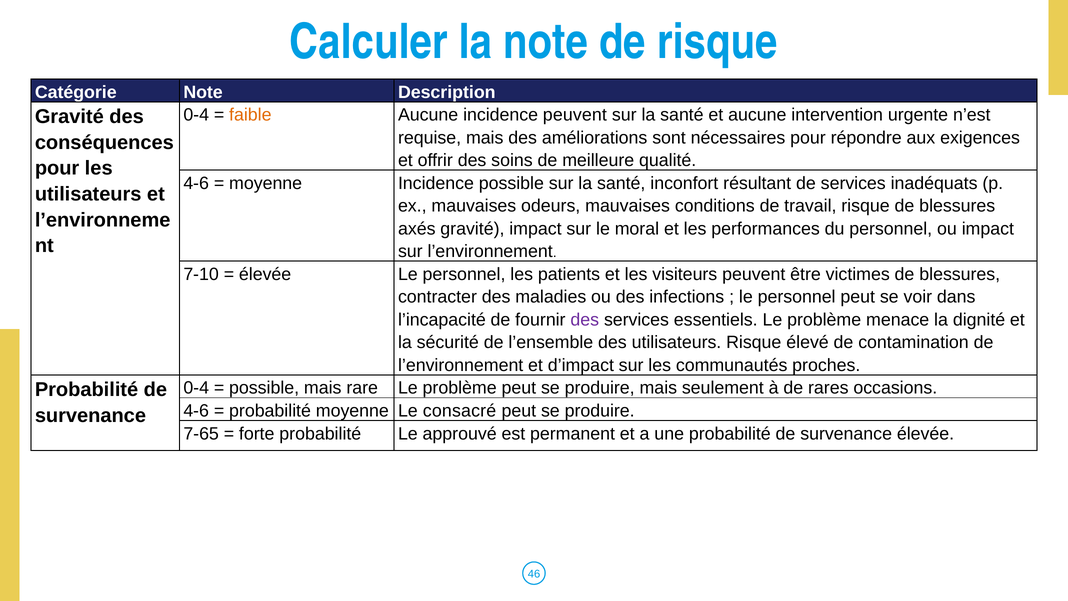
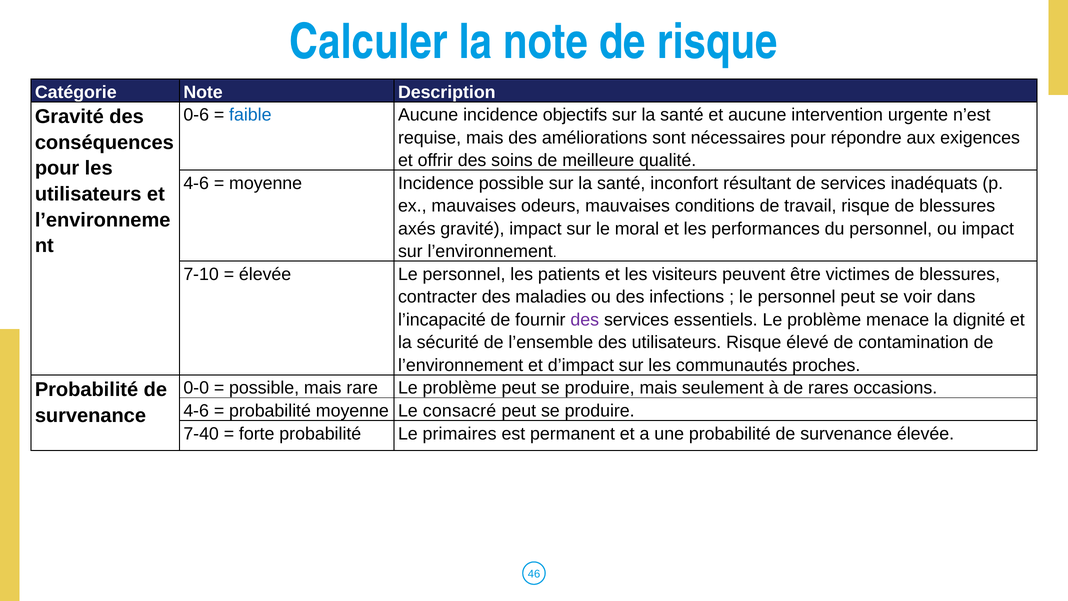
0-4: 0-4 -> 0-6 (196, 115)
faible colour: orange -> blue (250, 115)
incidence peuvent: peuvent -> objectifs (575, 115)
0-4: 0-4 -> 0-0 (196, 388)
7-65: 7-65 -> 7-40 (201, 433)
approuvé: approuvé -> primaires (460, 433)
